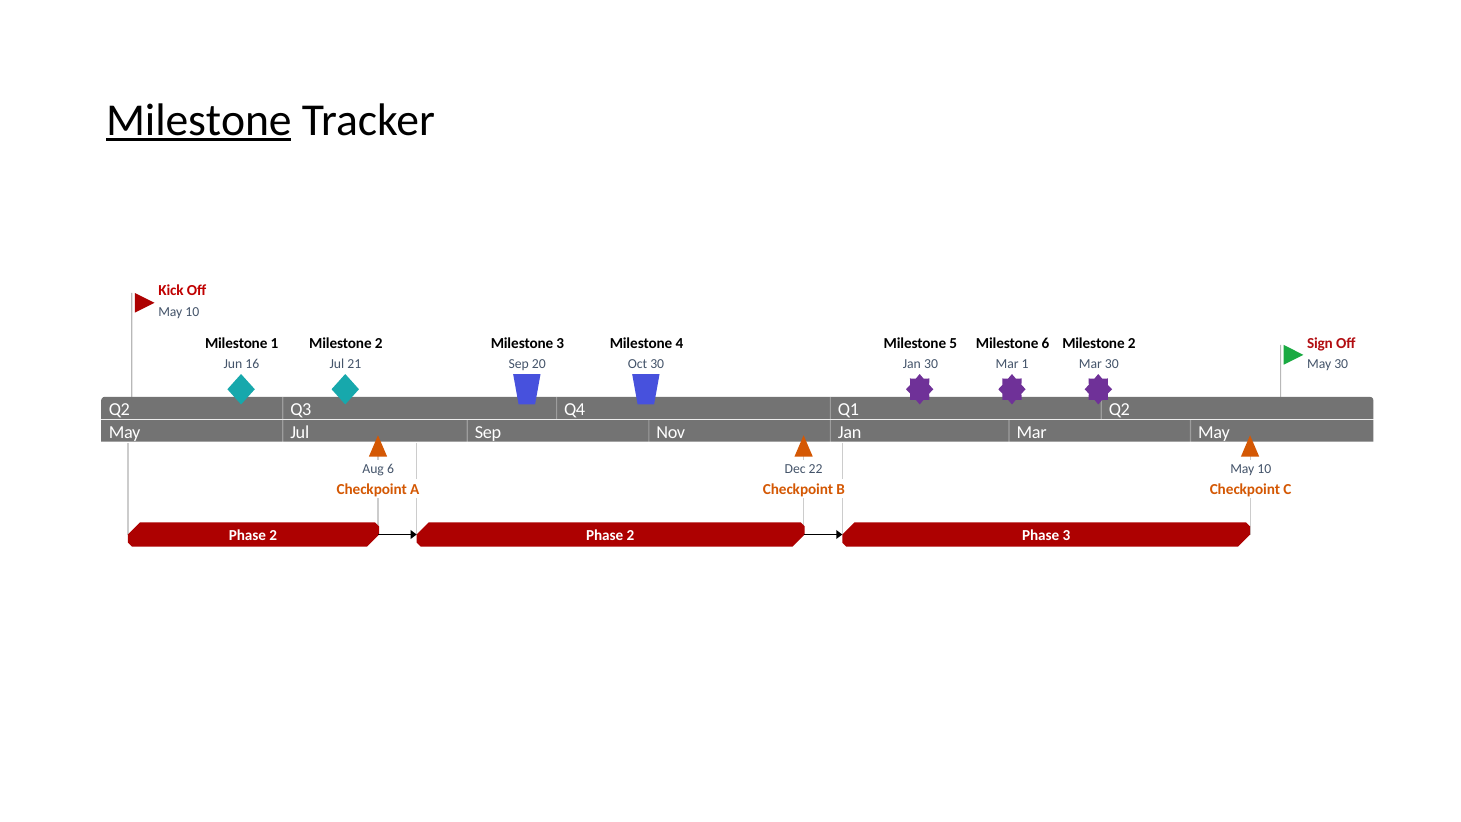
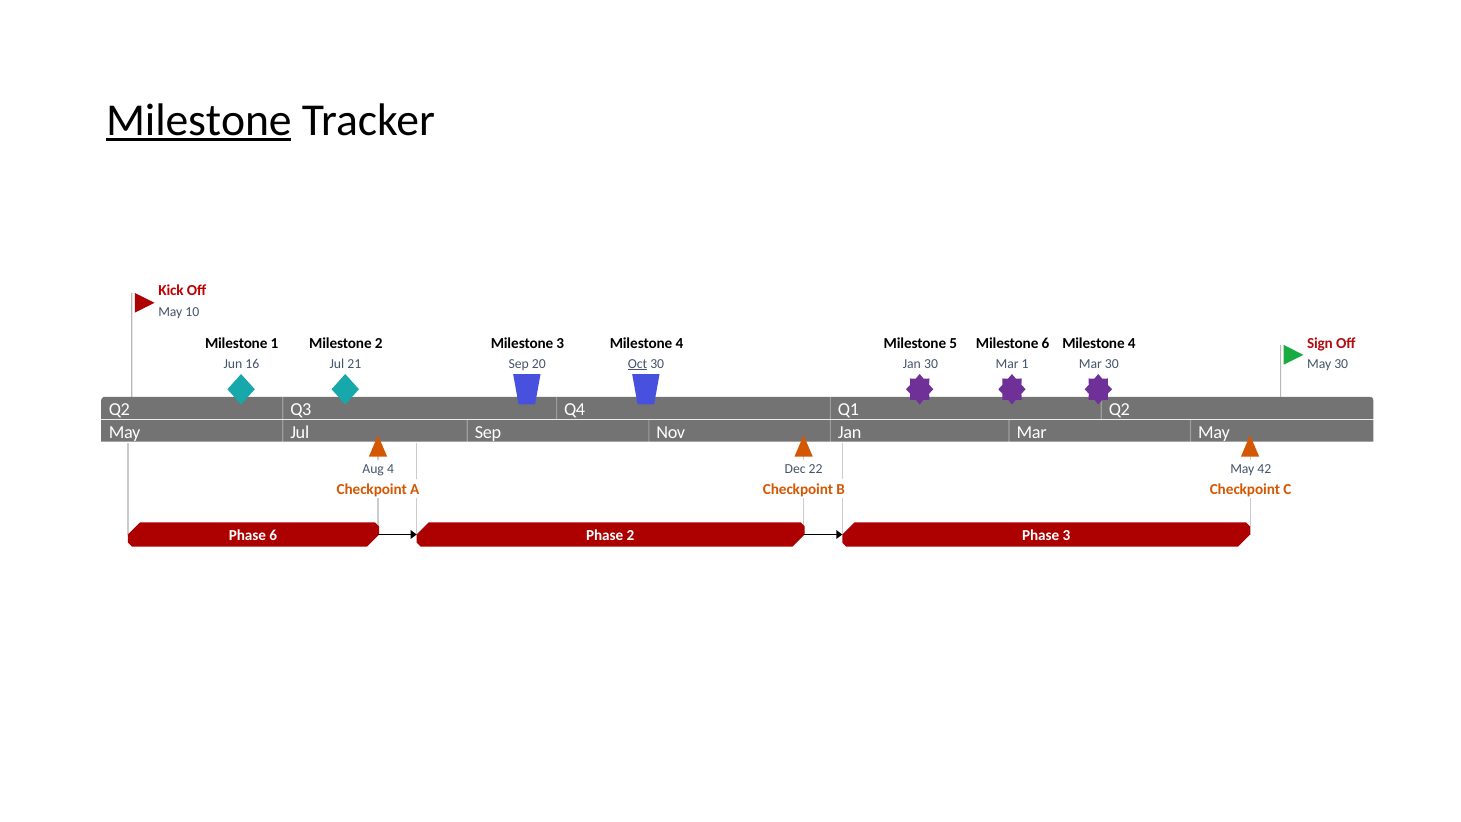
2: 2 -> 4 (1132, 343)
Oct underline: none -> present (638, 363)
Aug 6: 6 -> 4 (391, 469)
10: 10 -> 42 (1264, 469)
2: 2 -> 6 (273, 535)
